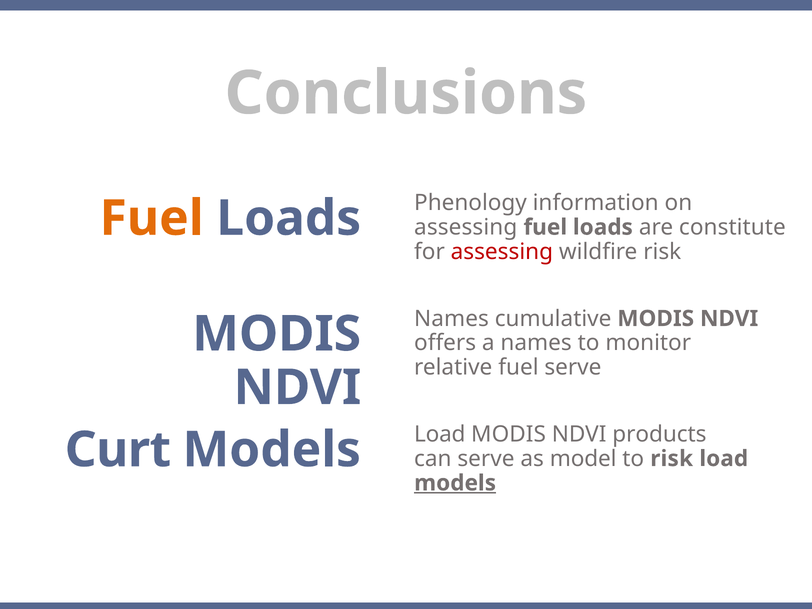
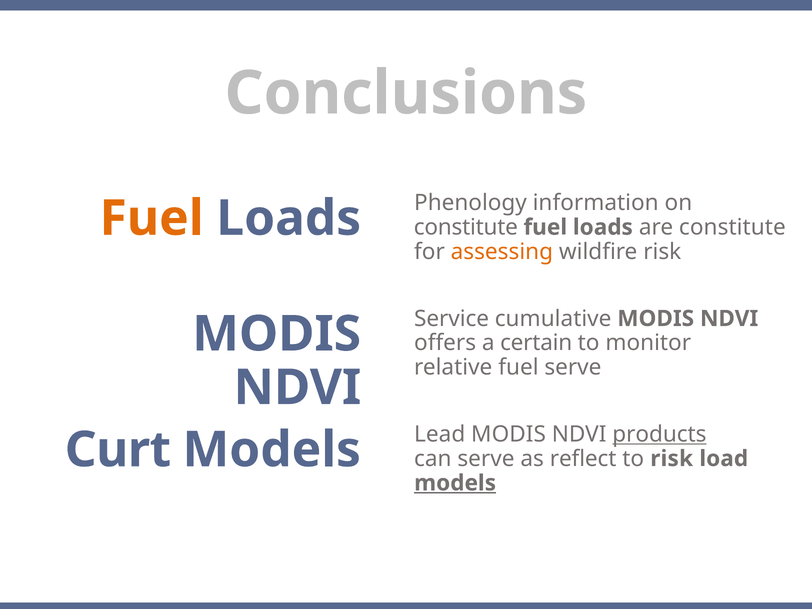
assessing: assessing -> constitute (466, 227)
assessing colour: red -> orange (502, 252)
Names: Names -> Service (452, 319)
a names: names -> certain (536, 343)
Load: Load -> Lead (440, 434)
products underline: none -> present (659, 434)
model: model -> reflect (583, 459)
